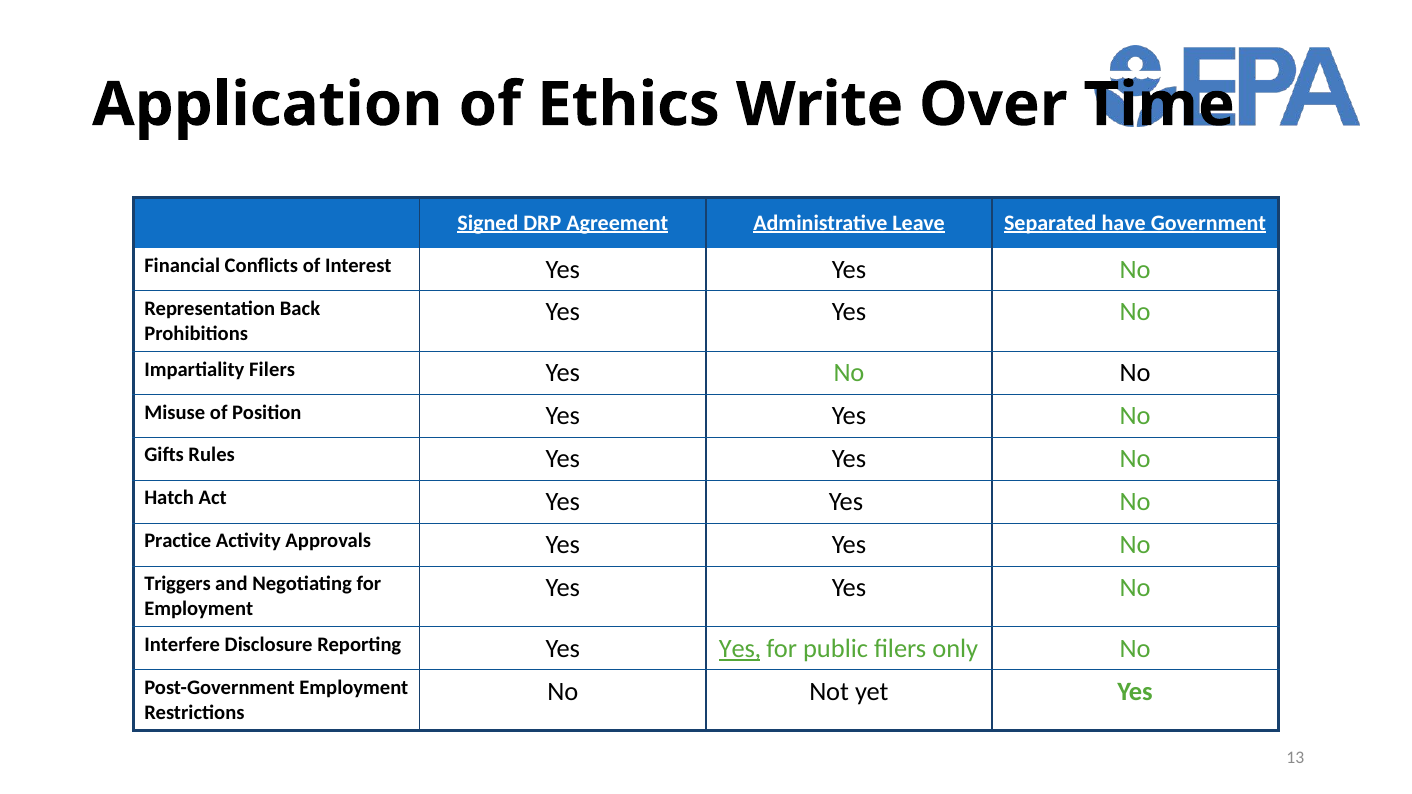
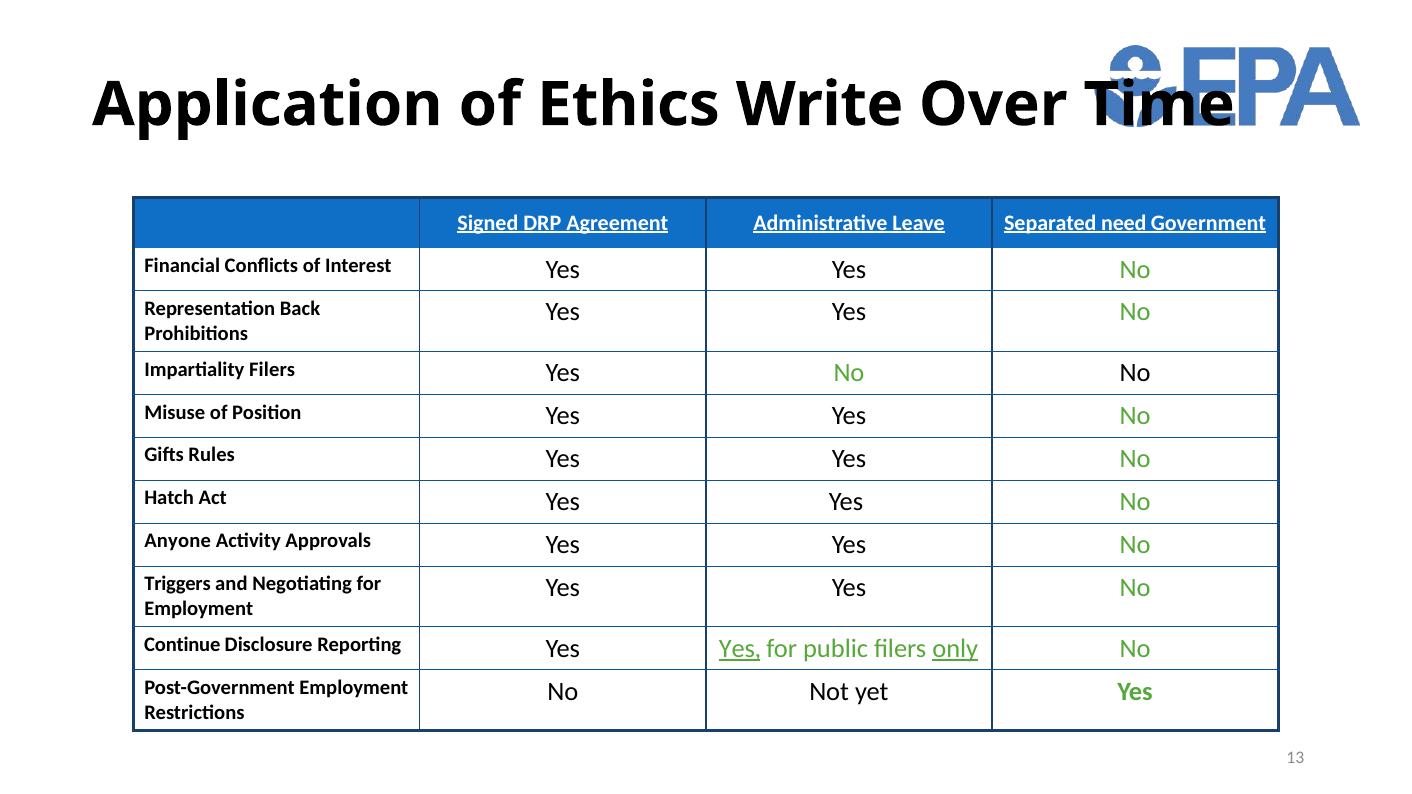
have: have -> need (1124, 223)
Practice: Practice -> Anyone (178, 541)
Interfere: Interfere -> Continue (182, 645)
only underline: none -> present (955, 649)
